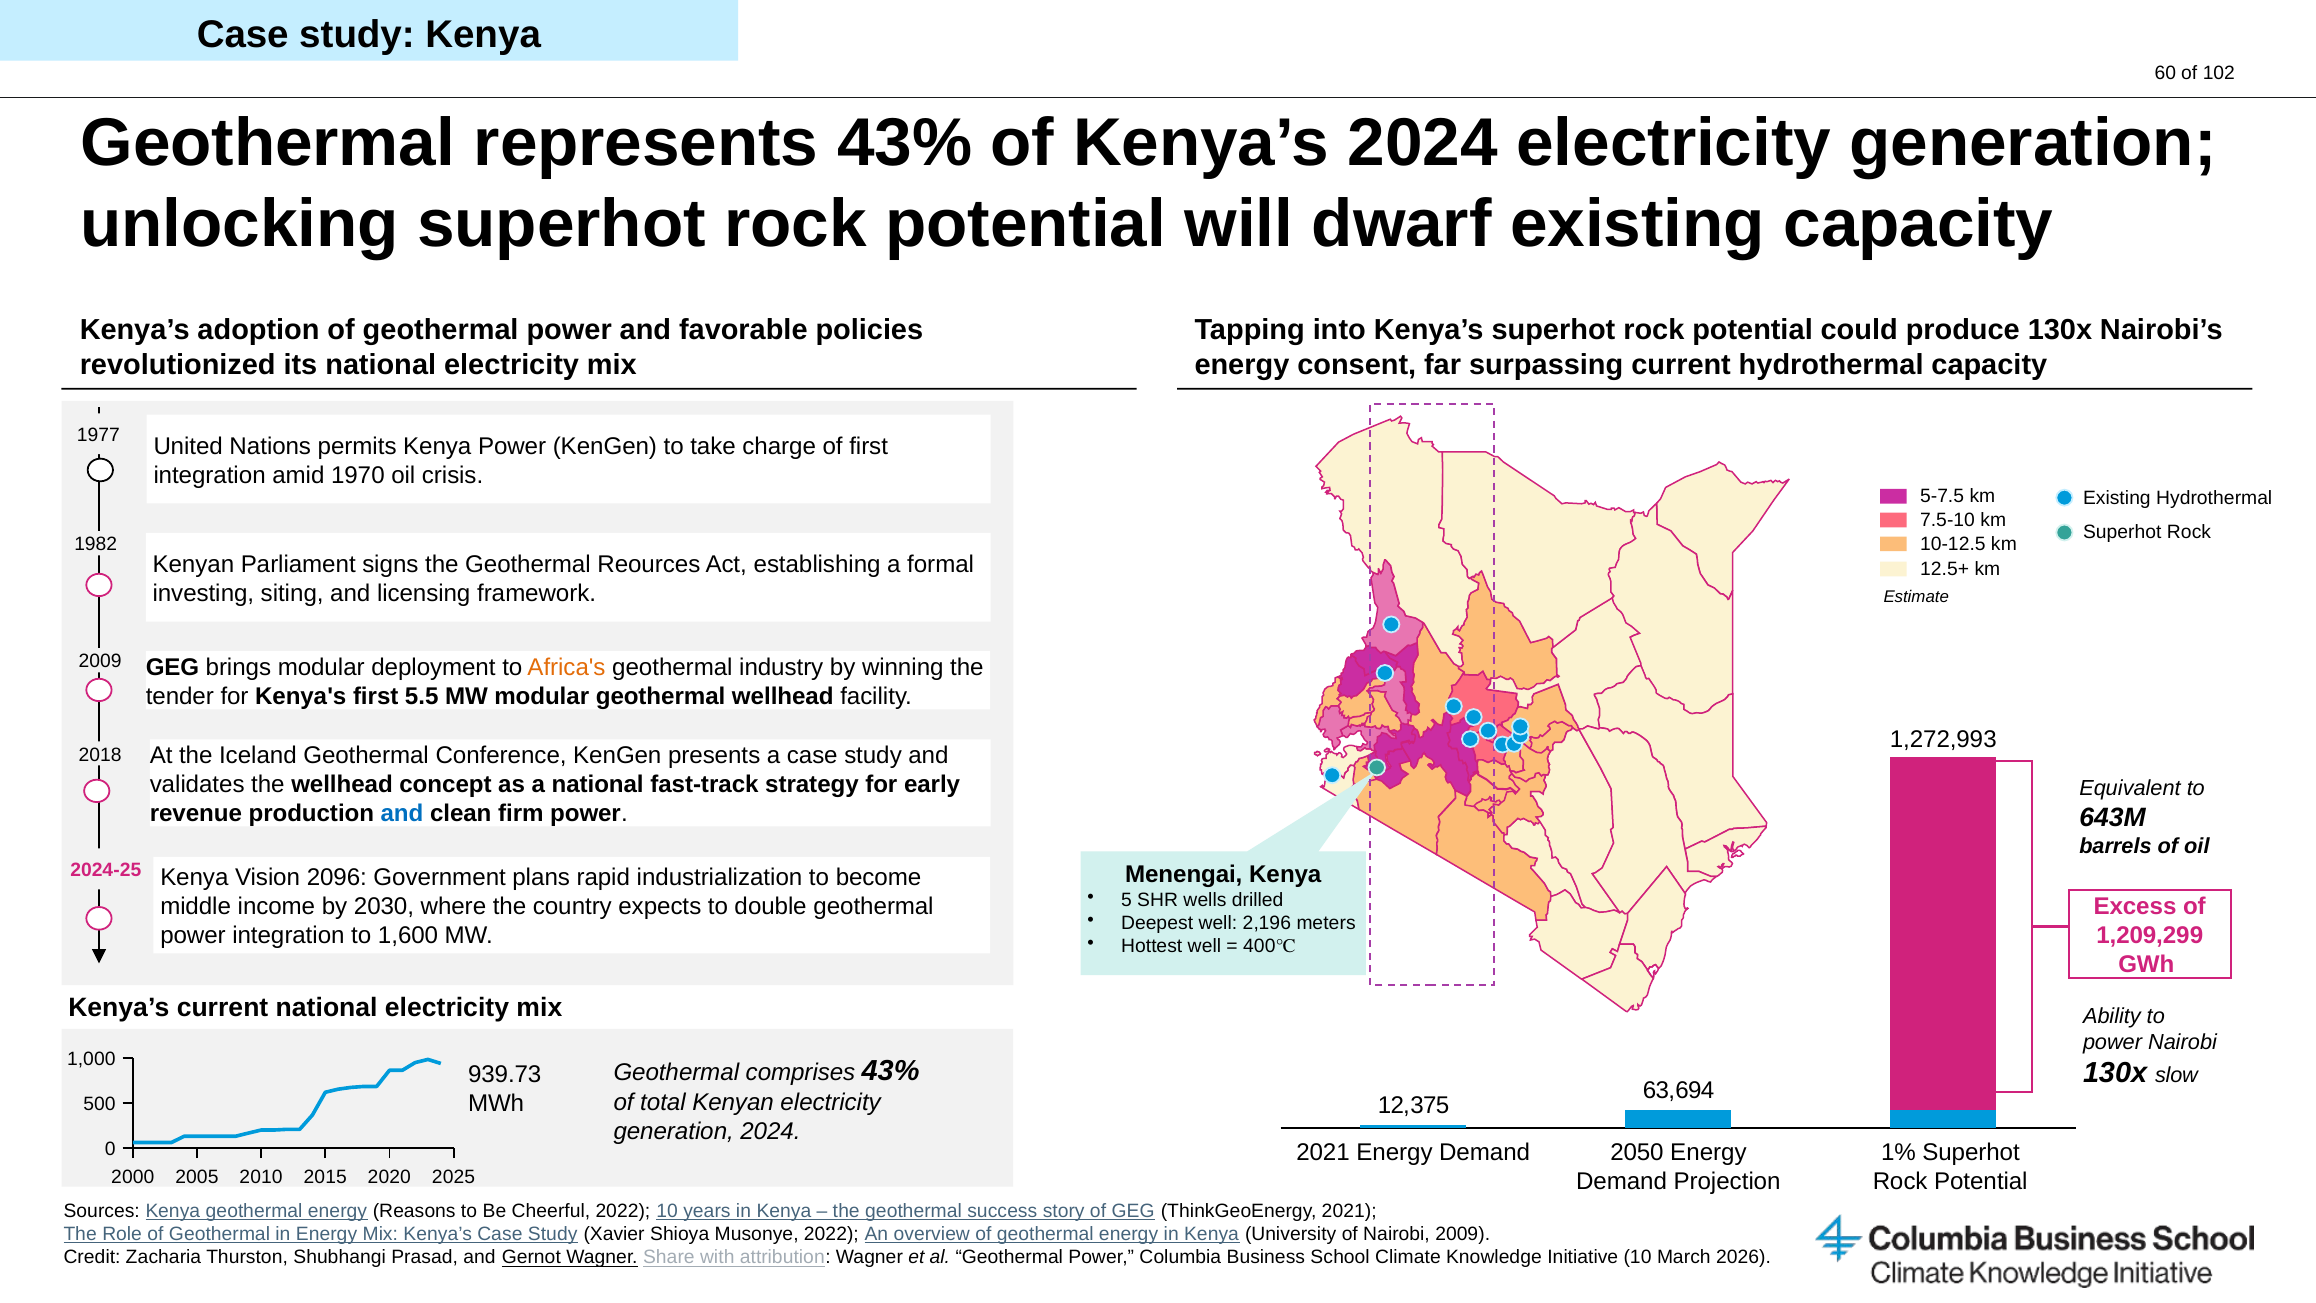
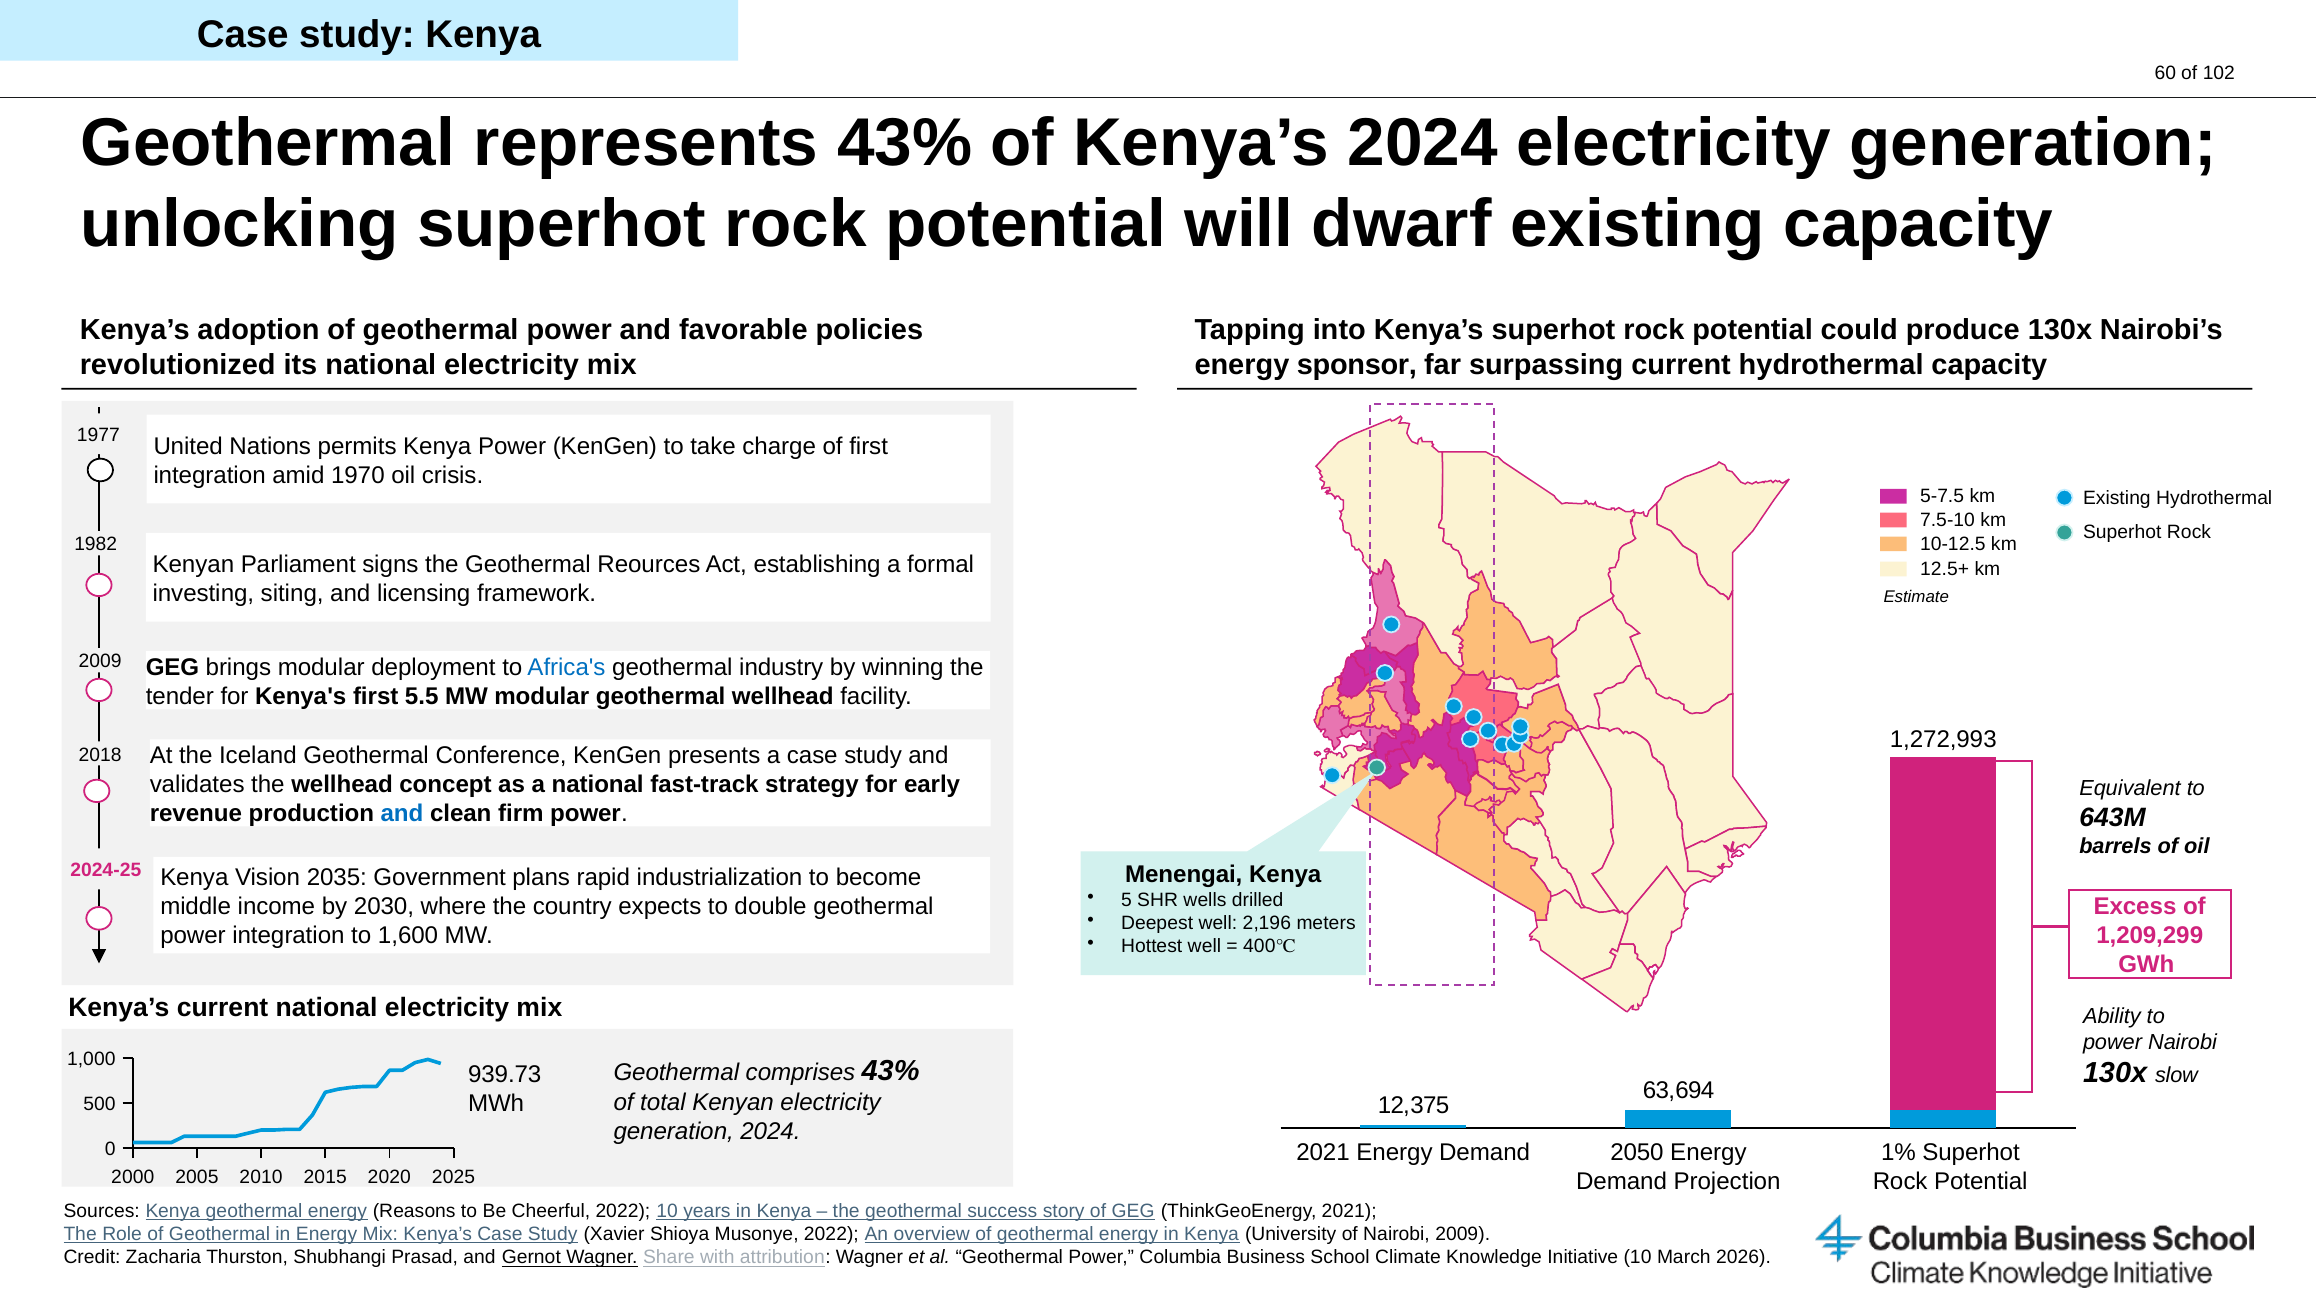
consent: consent -> sponsor (1357, 365)
Africa's colour: orange -> blue (567, 667)
2096: 2096 -> 2035 (337, 878)
